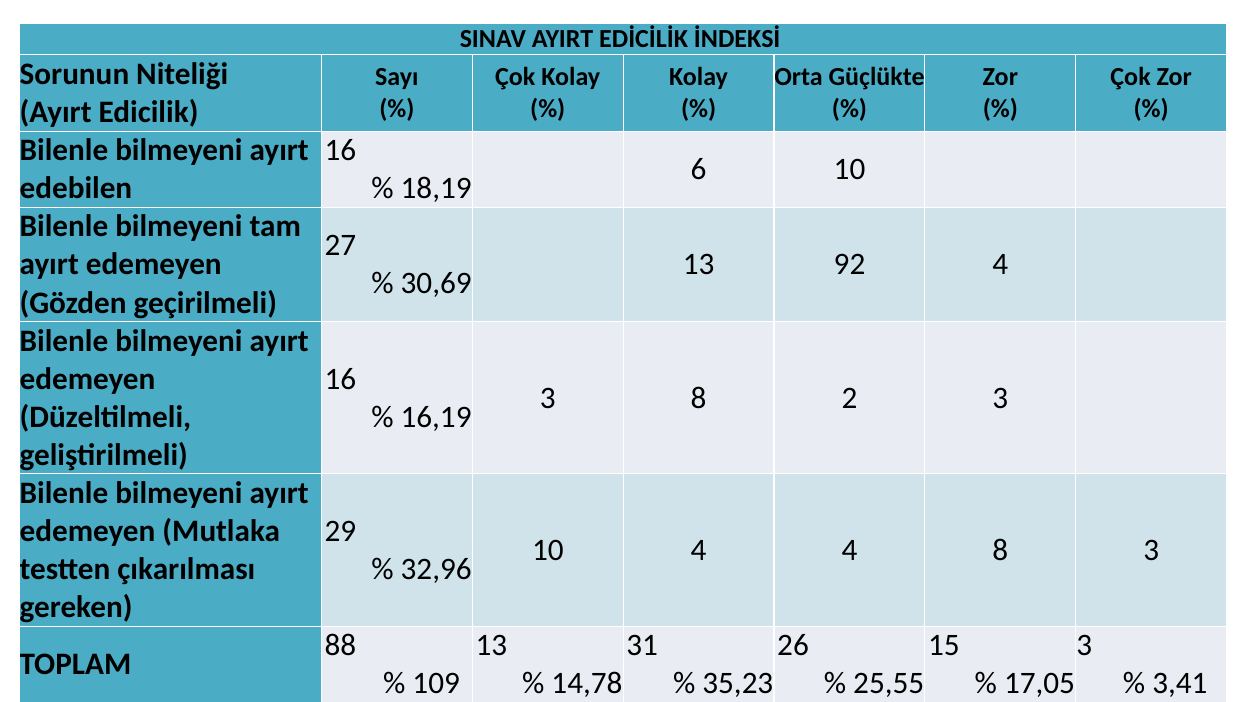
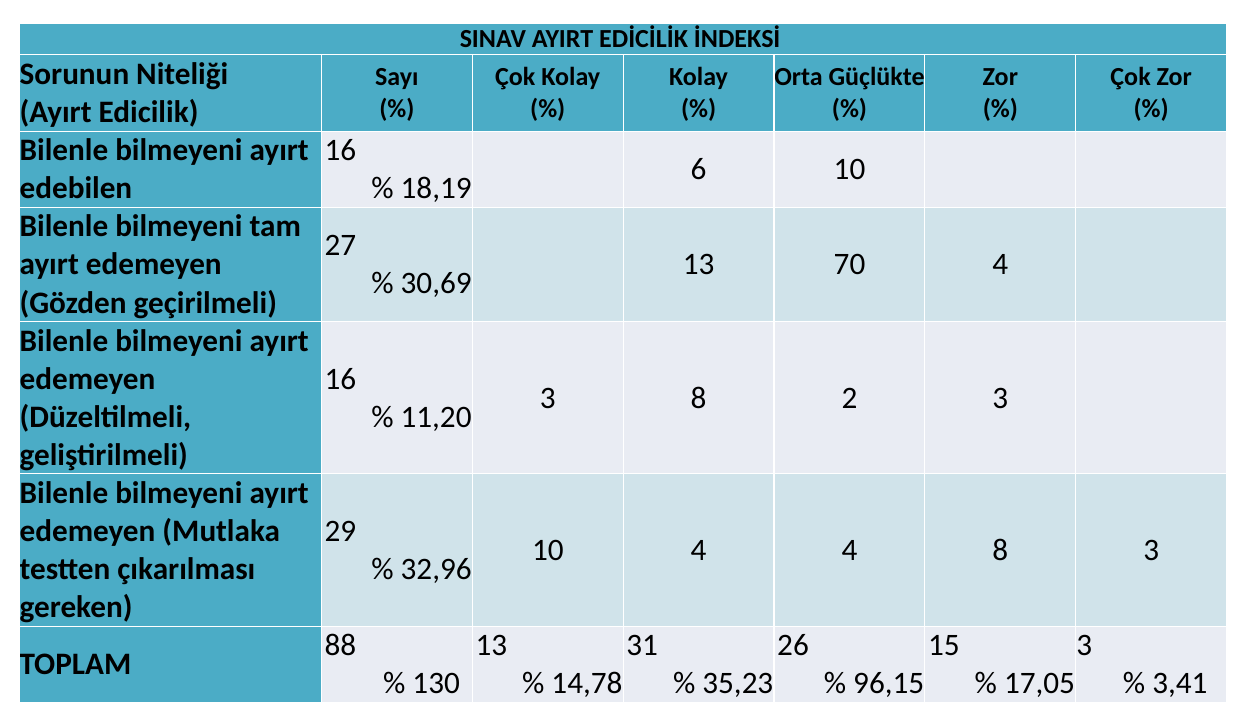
92: 92 -> 70 (850, 265)
16,19: 16,19 -> 11,20 (436, 417)
109: 109 -> 130 (436, 683)
25,55: 25,55 -> 96,15 (889, 683)
